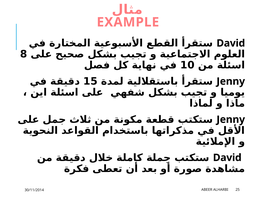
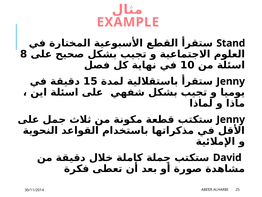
David: David -> Stand (231, 43)
